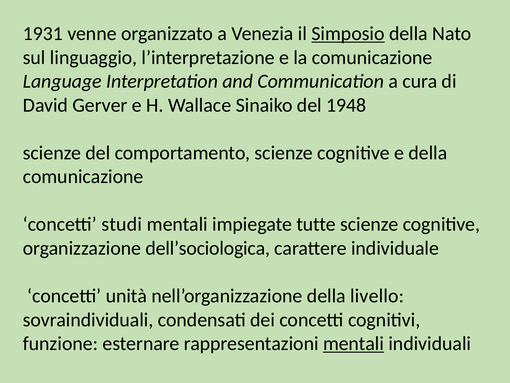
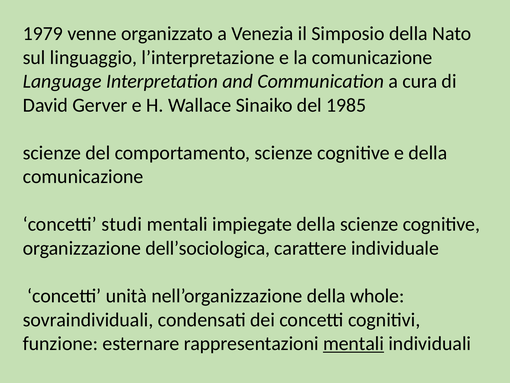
1931: 1931 -> 1979 (43, 34)
Simposio underline: present -> none (348, 34)
1948: 1948 -> 1985 (346, 105)
impiegate tutte: tutte -> della (316, 224)
livello: livello -> whole (377, 296)
